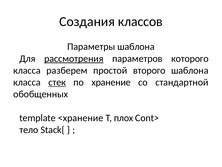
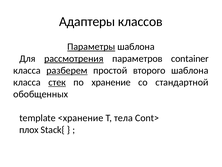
Создания: Создания -> Адаптеры (87, 21)
Параметры underline: none -> present (91, 47)
которого: которого -> container (190, 58)
разберем underline: none -> present (67, 70)
плох: плох -> тела (123, 118)
тело: тело -> плох (29, 129)
